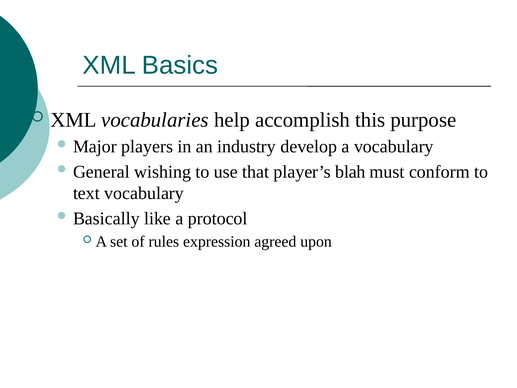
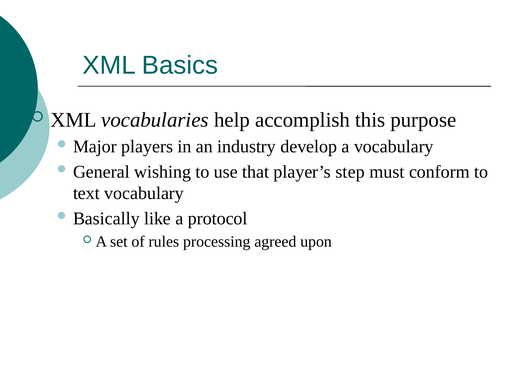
blah: blah -> step (350, 172)
expression: expression -> processing (217, 242)
